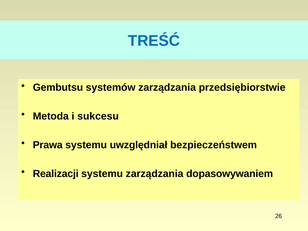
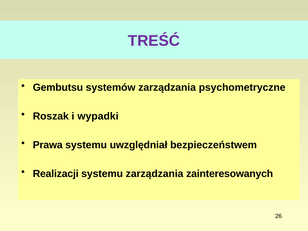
TREŚĆ colour: blue -> purple (154, 41)
przedsiębiorstwie: przedsiębiorstwie -> psychometryczne (242, 88)
Metoda: Metoda -> Roszak (51, 116)
sukcesu: sukcesu -> wypadki (98, 116)
dopasowywaniem: dopasowywaniem -> zainteresowanych (230, 174)
